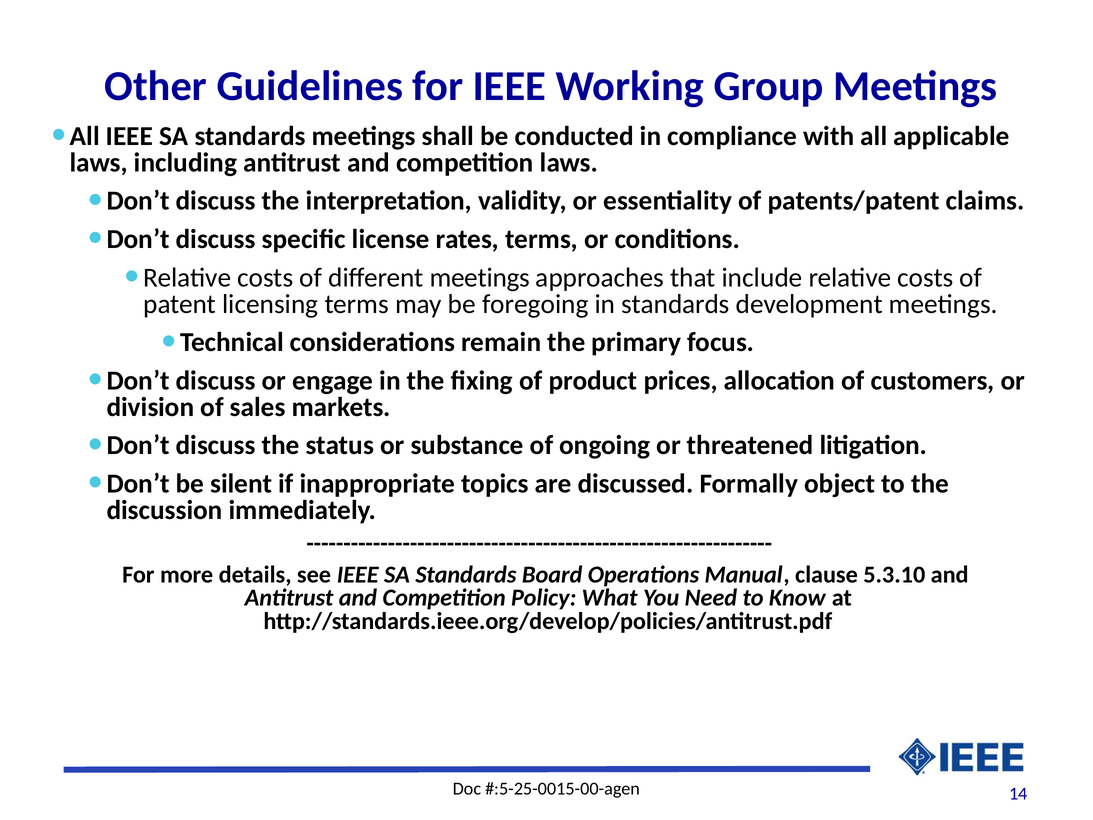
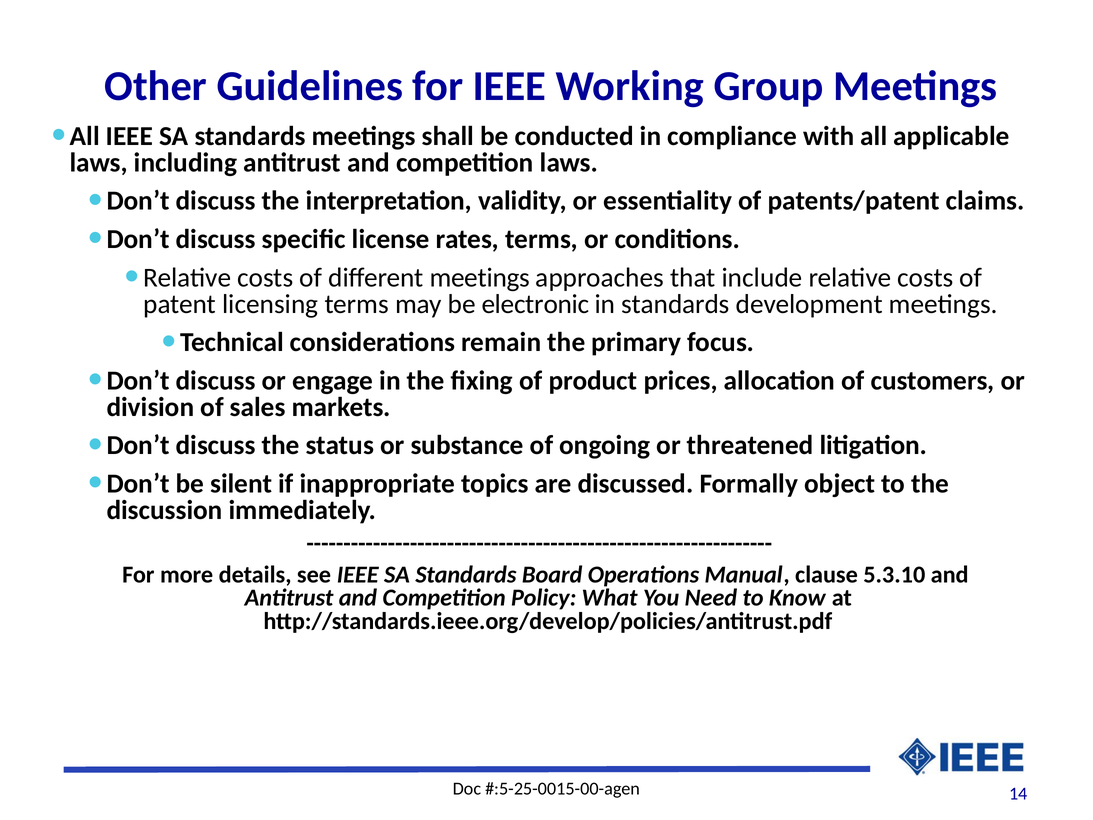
foregoing: foregoing -> electronic (535, 304)
